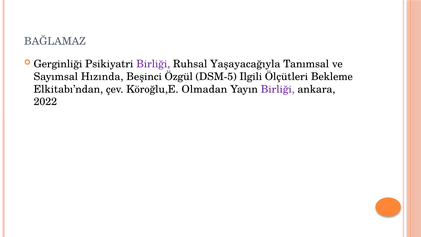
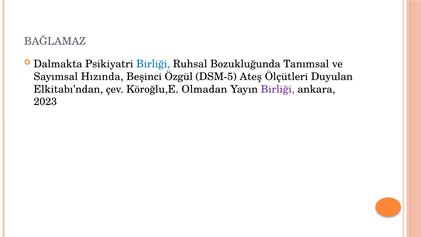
Gerginliği: Gerginliği -> Dalmakta (58, 64)
Birliği colour: purple -> blue (153, 64)
Yaşayacağıyla: Yaşayacağıyla -> Bozukluğunda (245, 64)
Ilgili: Ilgili -> Ateş (251, 76)
Bekleme: Bekleme -> Duyulan (332, 76)
2022: 2022 -> 2023 (45, 102)
